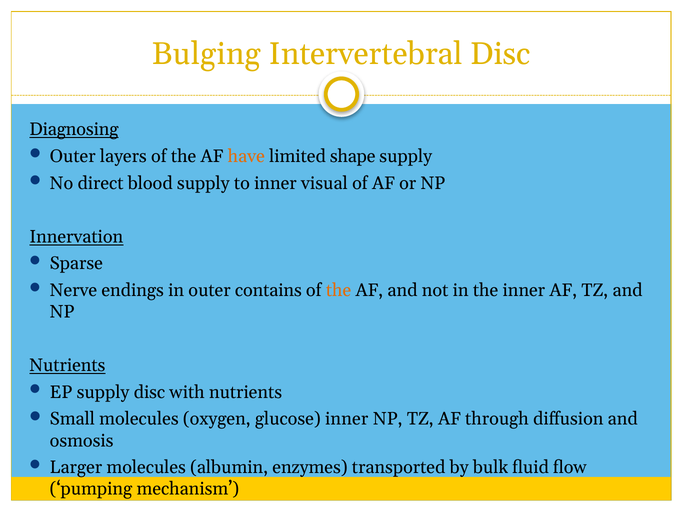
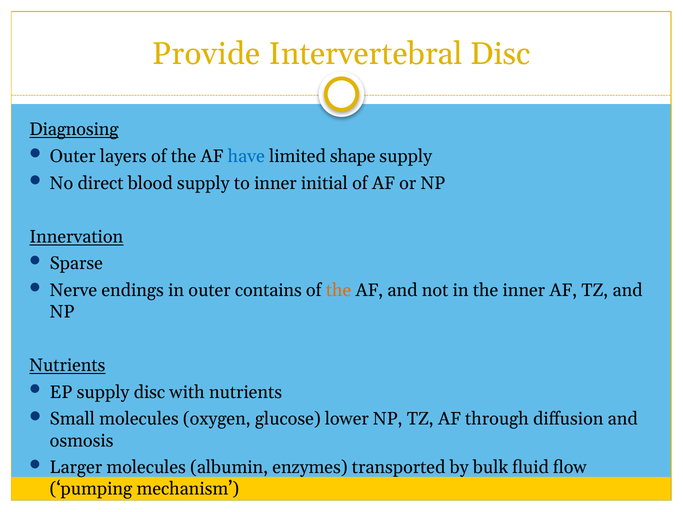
Bulging: Bulging -> Provide (206, 54)
have colour: orange -> blue (246, 156)
visual: visual -> initial (324, 183)
glucose inner: inner -> lower (347, 419)
